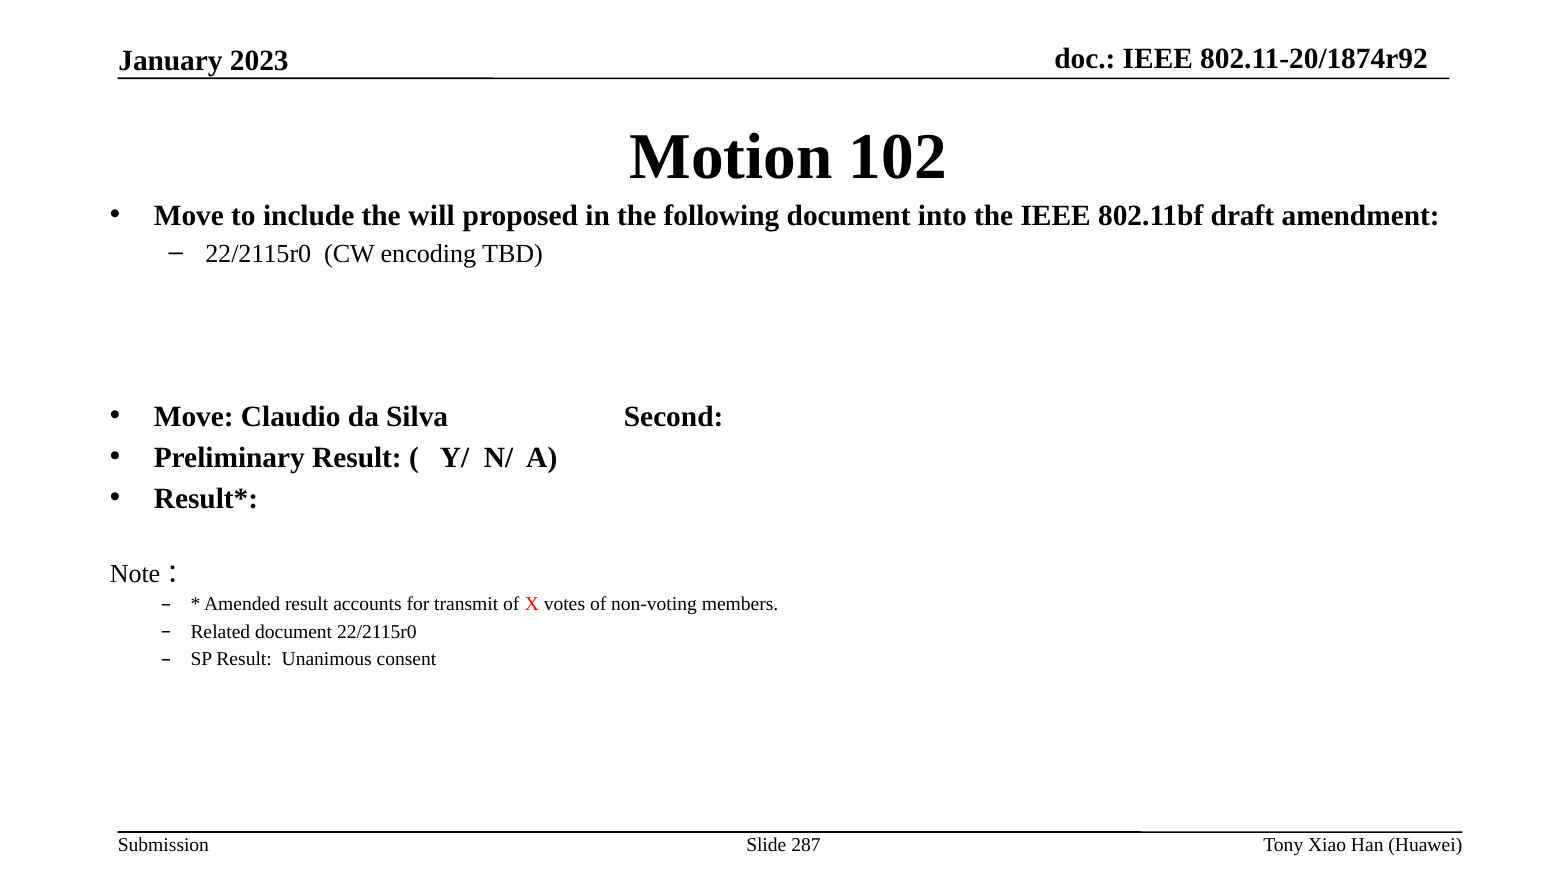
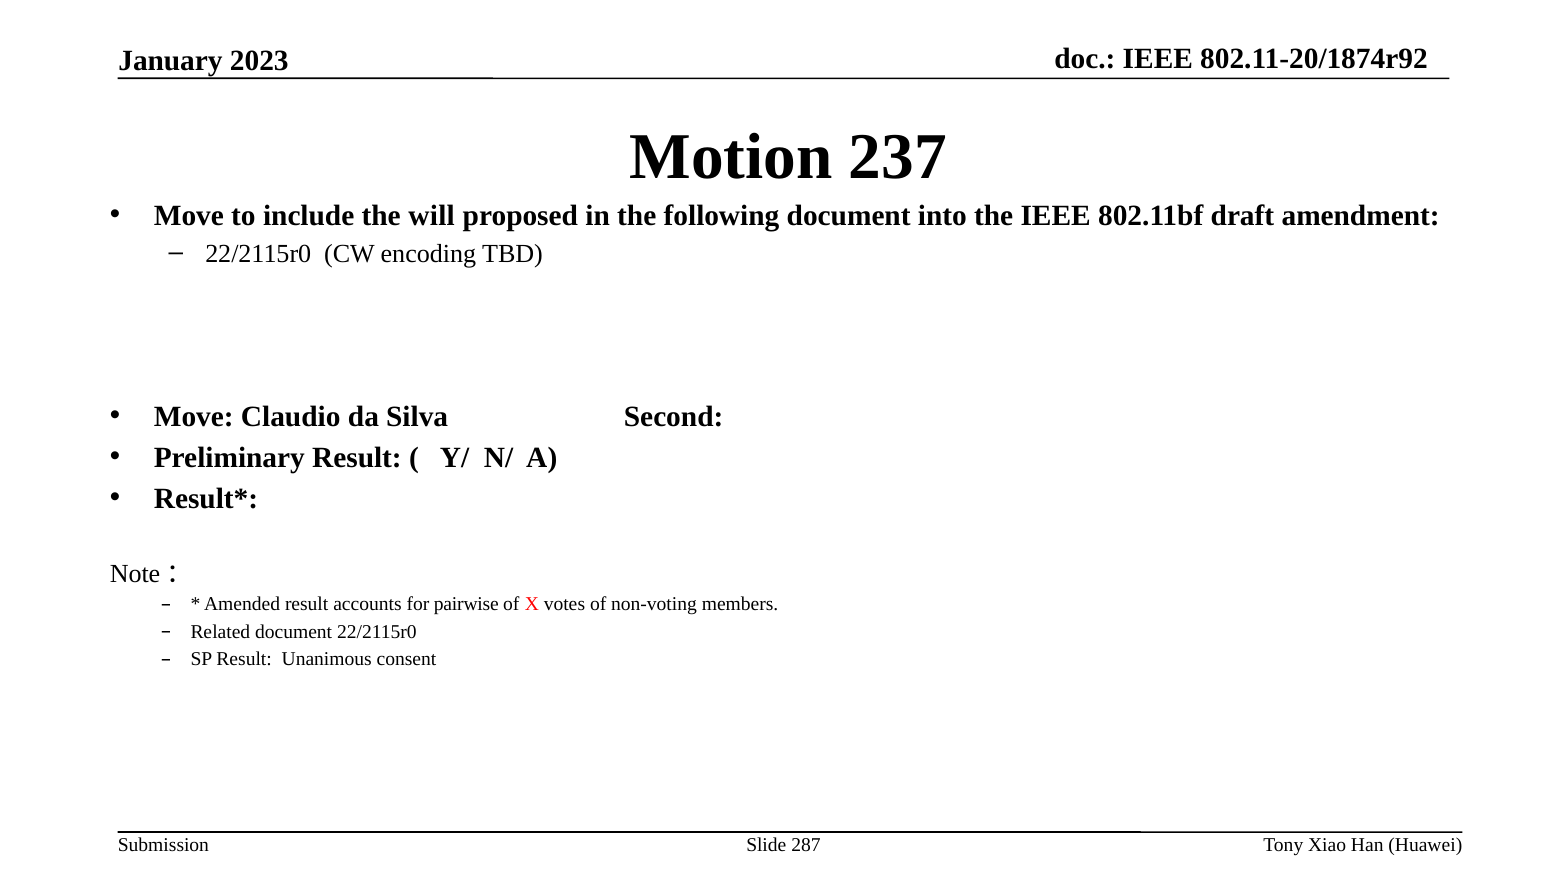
102: 102 -> 237 (898, 157)
transmit: transmit -> pairwise (466, 605)
